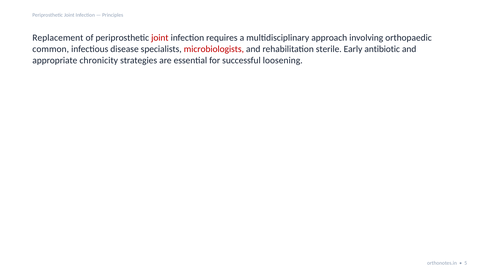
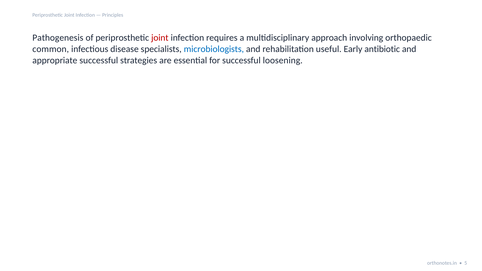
Replacement: Replacement -> Pathogenesis (58, 38)
microbiologists colour: red -> blue (214, 49)
sterile: sterile -> useful (329, 49)
appropriate chronicity: chronicity -> successful (99, 60)
